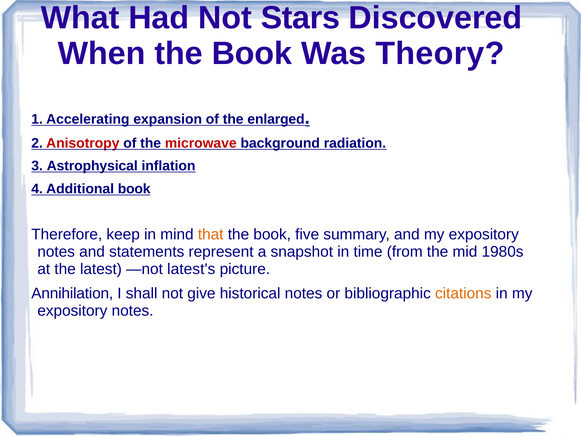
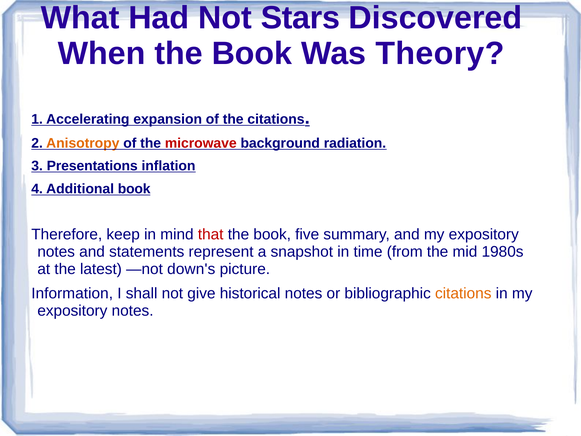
the enlarged: enlarged -> citations (276, 119)
Anisotropy colour: red -> orange (83, 143)
Astrophysical: Astrophysical -> Presentations (92, 166)
that colour: orange -> red (211, 235)
latest's: latest's -> down's (191, 269)
Annihilation: Annihilation -> Information (72, 293)
